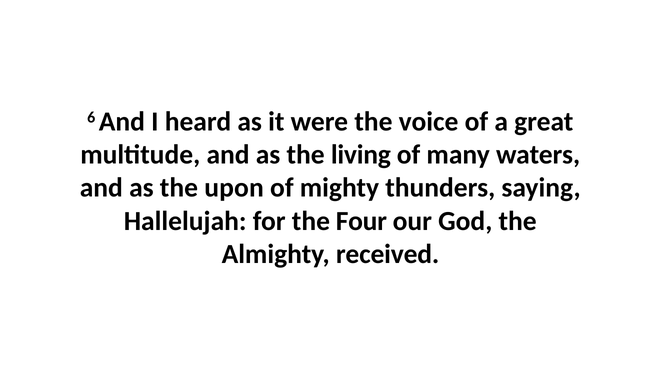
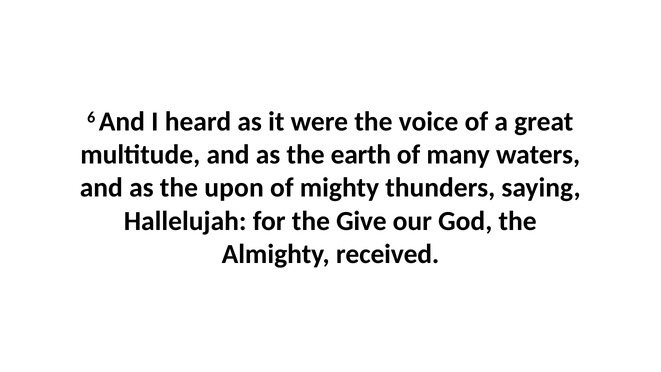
living: living -> earth (361, 155)
Four: Four -> Give (361, 221)
